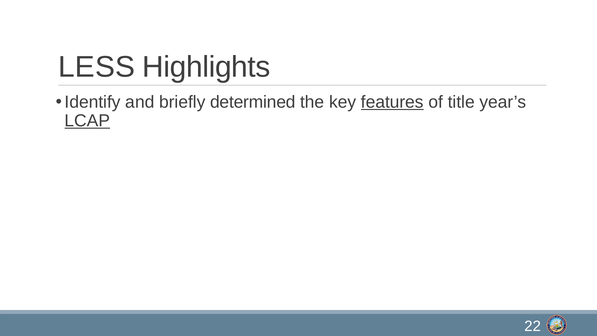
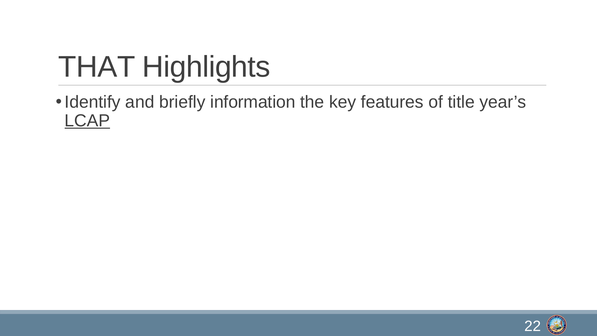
LESS: LESS -> THAT (97, 67)
determined: determined -> information (253, 102)
features underline: present -> none (392, 102)
